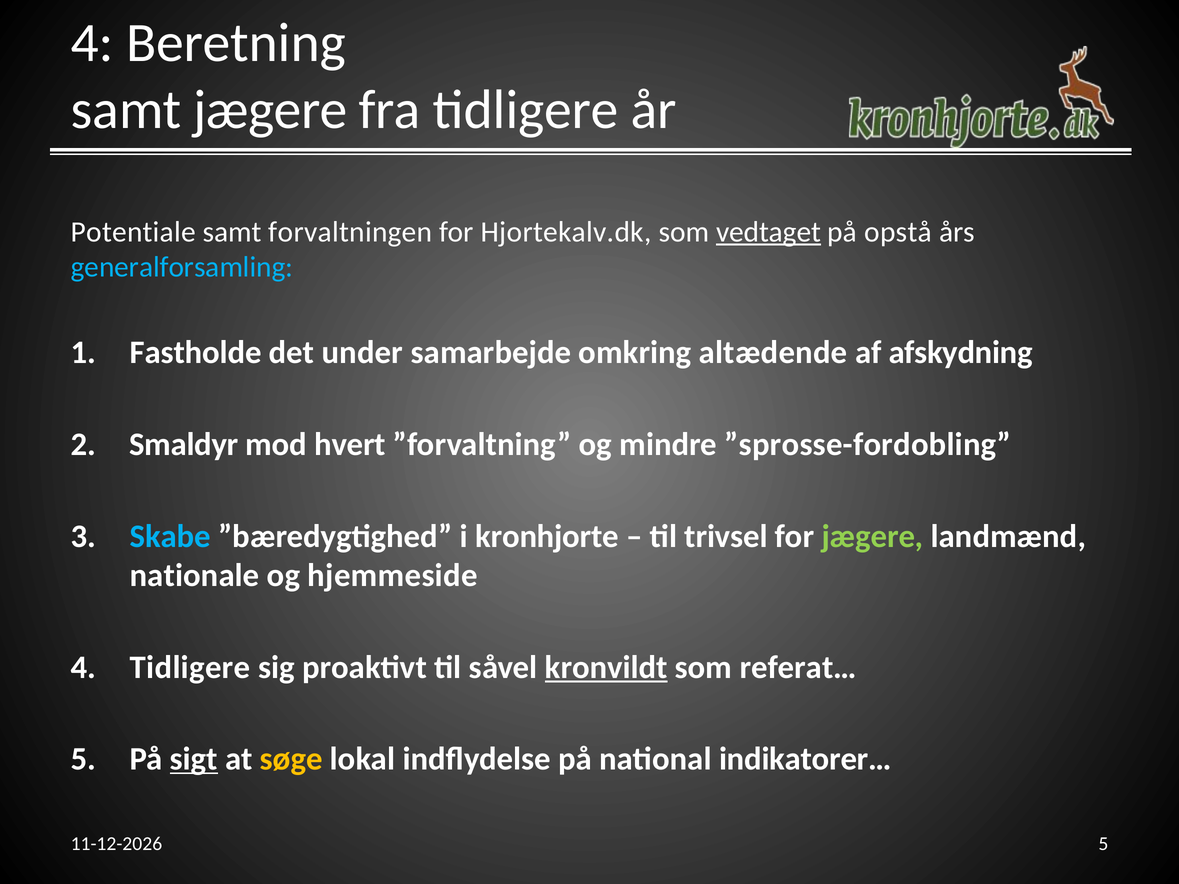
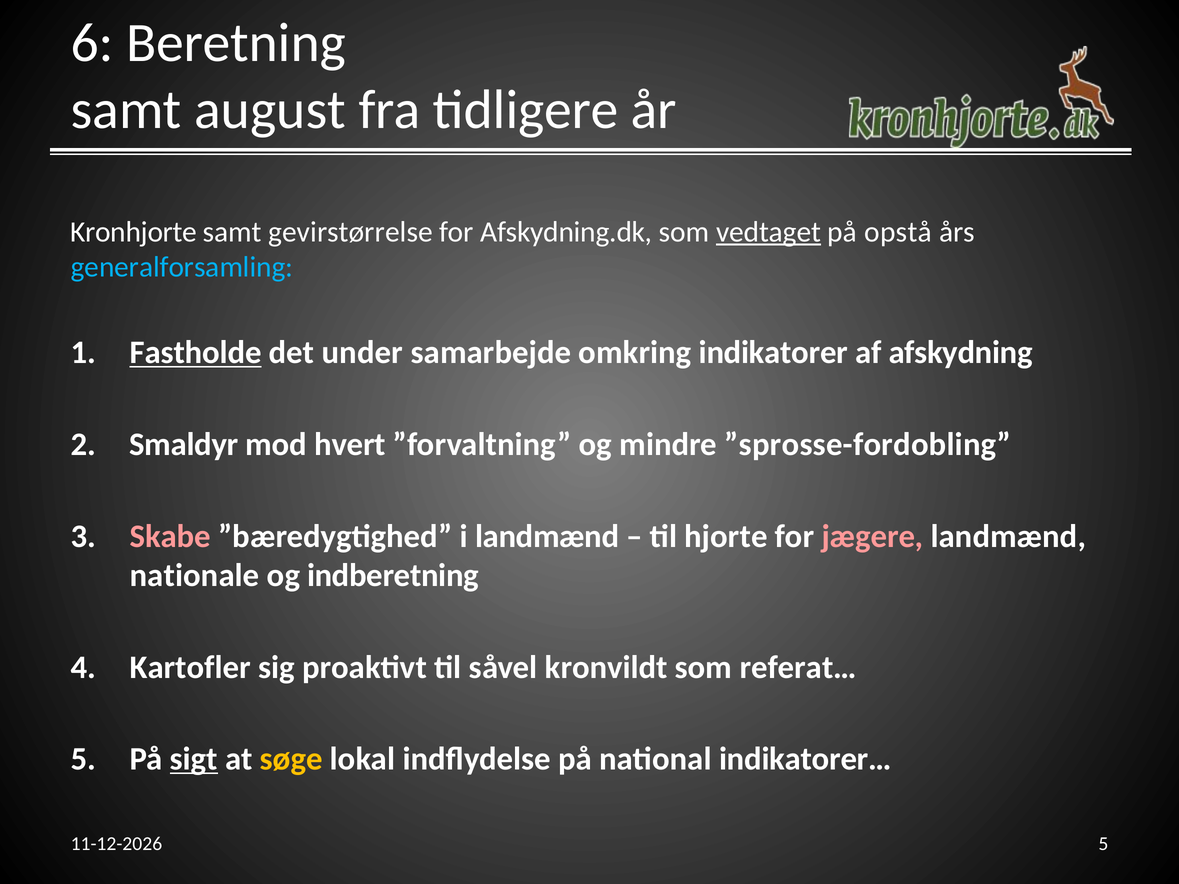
4: 4 -> 6 (92, 43)
samt jægere: jægere -> august (270, 110)
Potentiale: Potentiale -> Kronhjorte (134, 232)
forvaltningen: forvaltningen -> gevirstørrelse (351, 232)
Hjortekalv.dk: Hjortekalv.dk -> Afskydning.dk (566, 232)
Fastholde underline: none -> present (196, 353)
altædende: altædende -> indikatorer (773, 353)
Skabe colour: light blue -> pink (170, 536)
i kronhjorte: kronhjorte -> landmænd (547, 536)
trivsel: trivsel -> hjorte (726, 536)
jægere colour: light green -> pink (873, 536)
hjemmeside: hjemmeside -> indberetning (393, 576)
Tidligere: Tidligere -> Kartofler (190, 668)
kronvildt underline: present -> none (606, 668)
